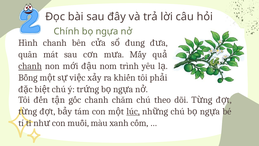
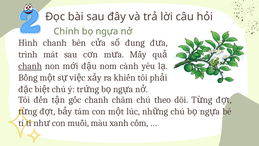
quân: quân -> trình (28, 54)
trình: trình -> cành (129, 66)
lúc underline: present -> none (133, 111)
